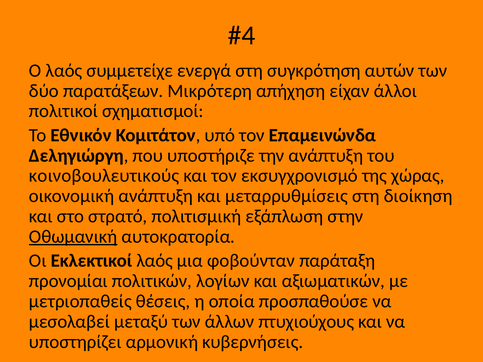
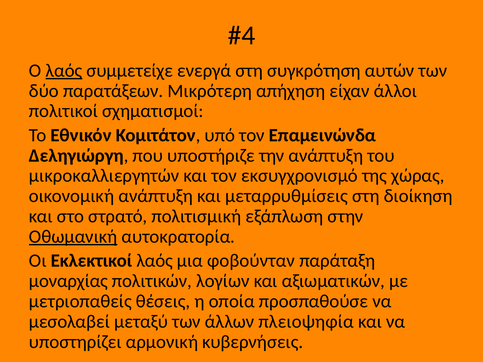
λαός underline: none -> present (64, 71)
κοινοβουλευτικούς: κοινοβουλευτικούς -> μικροκαλλιεργητών (104, 176)
προνομίαι: προνομίαι -> μοναρχίας (68, 281)
πτυχιούχους: πτυχιούχους -> πλειοψηφία (306, 322)
